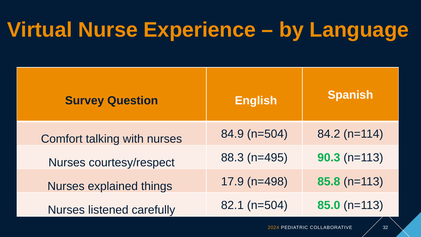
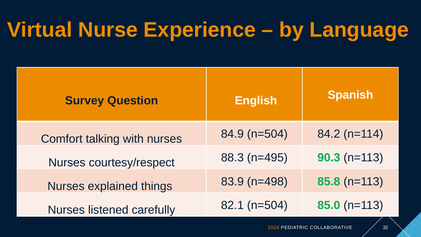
17.9: 17.9 -> 83.9 (232, 182)
